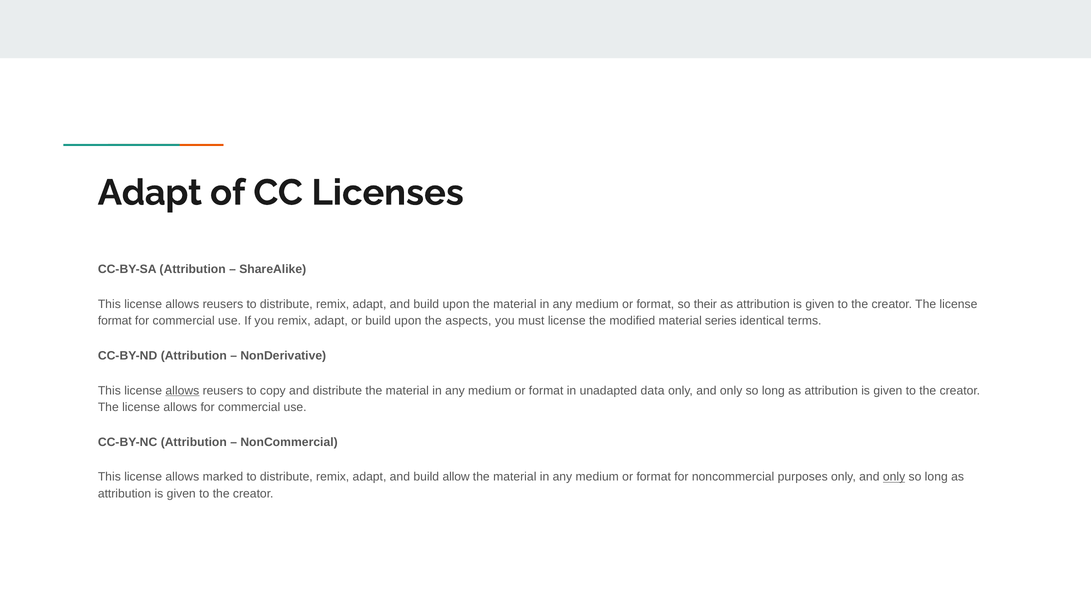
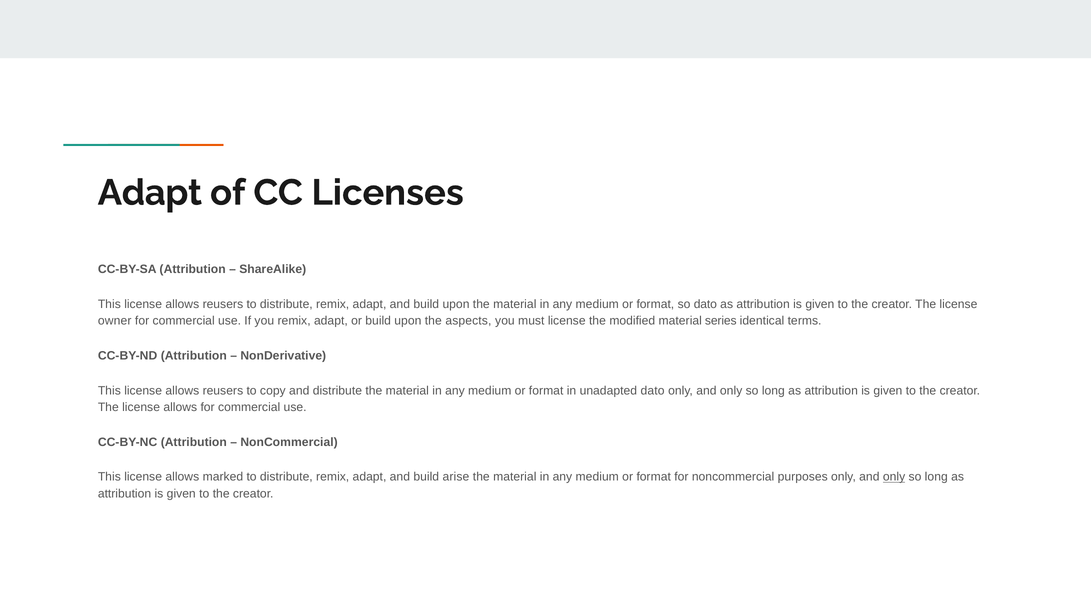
so their: their -> dato (705, 304)
format: format -> owner (115, 321)
allows underline: present -> none (182, 390)
unadapted data: data -> dato (653, 390)
allow: allow -> arise (456, 477)
